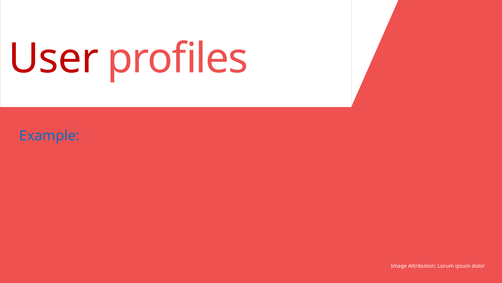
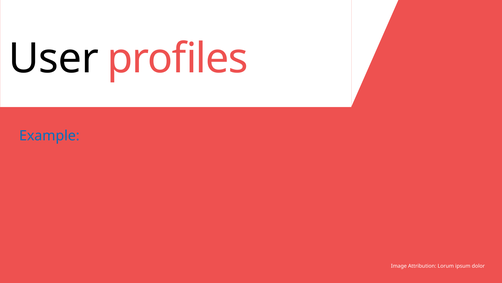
User colour: red -> black (54, 58)
